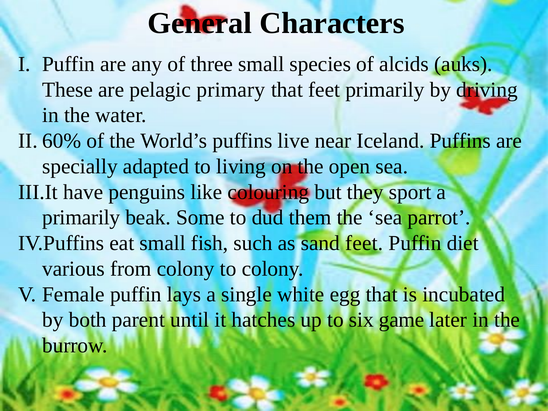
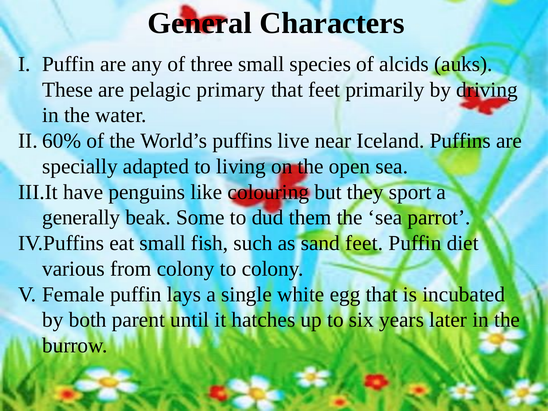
primarily: primarily -> generally (81, 218)
game: game -> years (402, 320)
